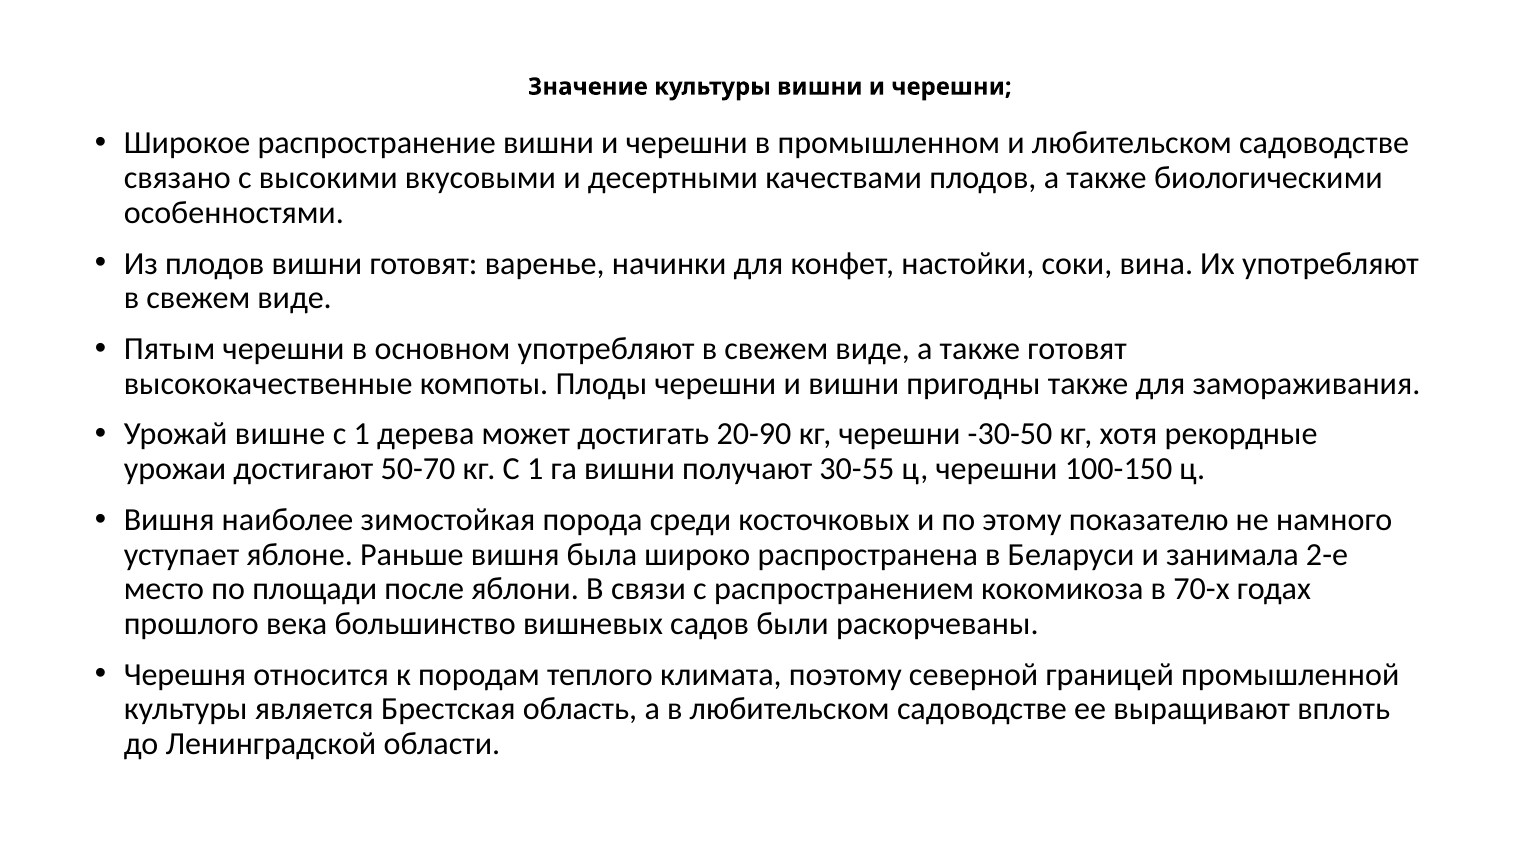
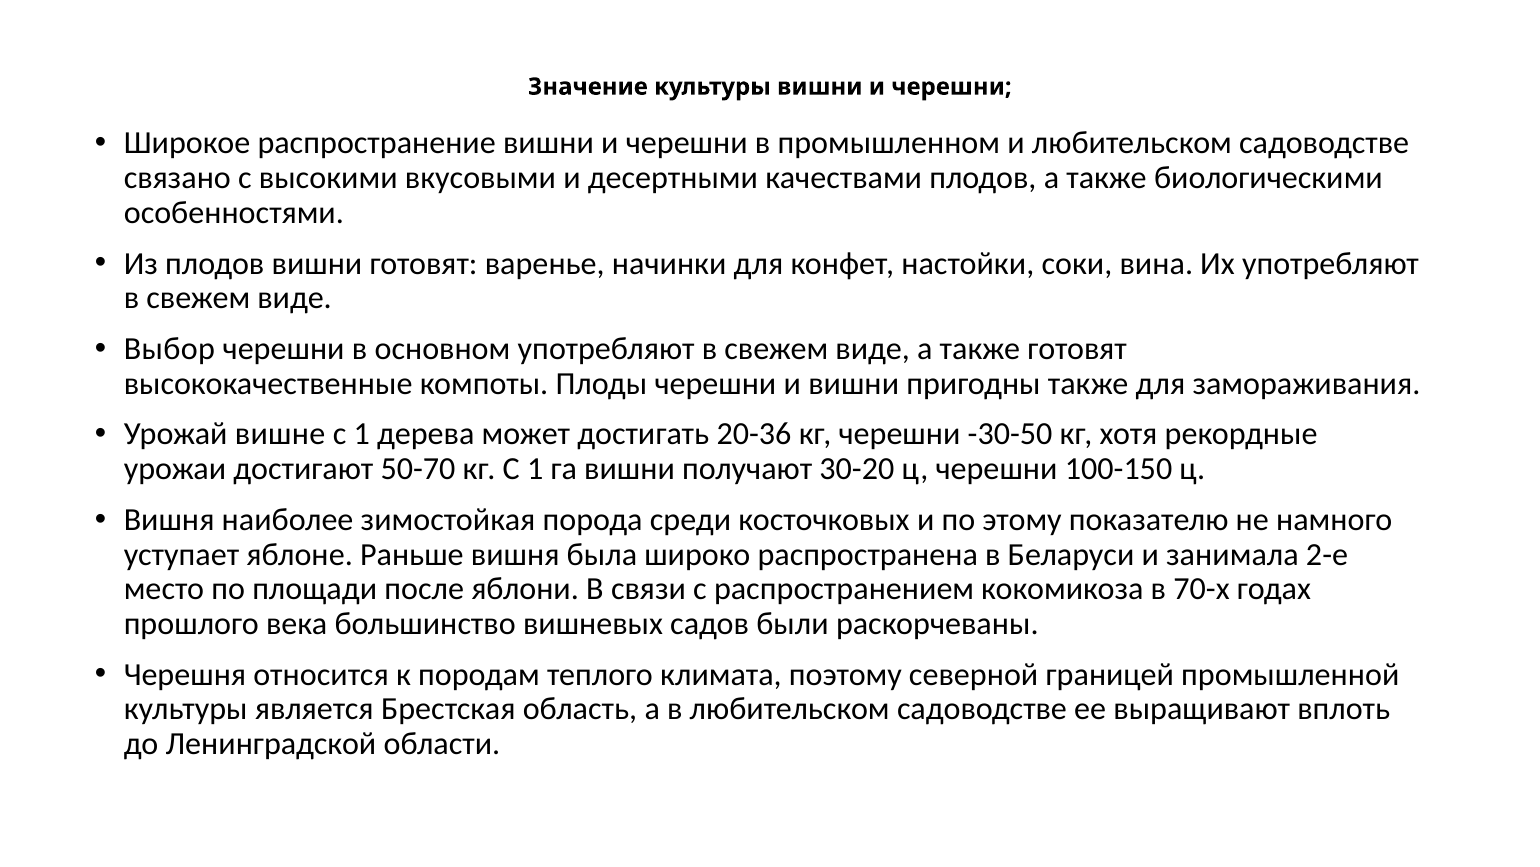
Пятым: Пятым -> Выбор (169, 349)
20-90: 20-90 -> 20-36 (754, 434)
30-55: 30-55 -> 30-20 (857, 469)
